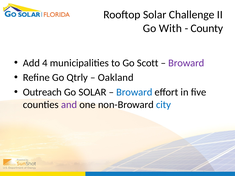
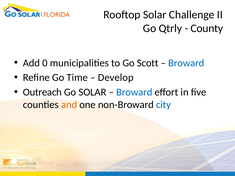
With: With -> Qtrly (170, 28)
4: 4 -> 0 (45, 63)
Broward colour: purple -> blue (186, 63)
Qtrly: Qtrly -> Time (77, 78)
Oakland: Oakland -> Develop (116, 78)
and colour: purple -> orange (69, 105)
